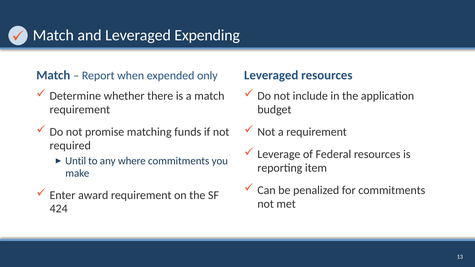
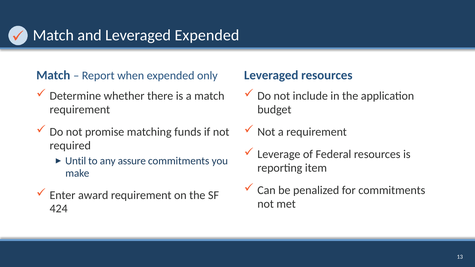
Leveraged Expending: Expending -> Expended (207, 35)
where: where -> assure (132, 161)
